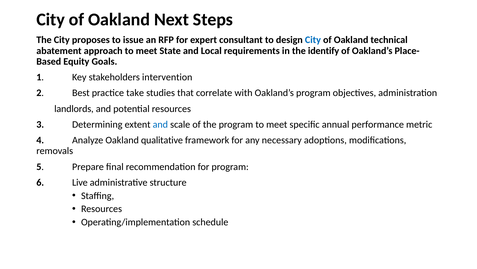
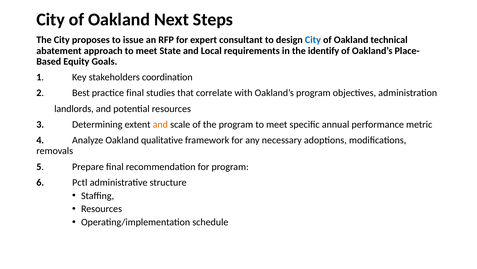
intervention: intervention -> coordination (167, 77)
practice take: take -> final (135, 93)
and colour: blue -> orange (160, 124)
Live: Live -> Pctl (80, 182)
